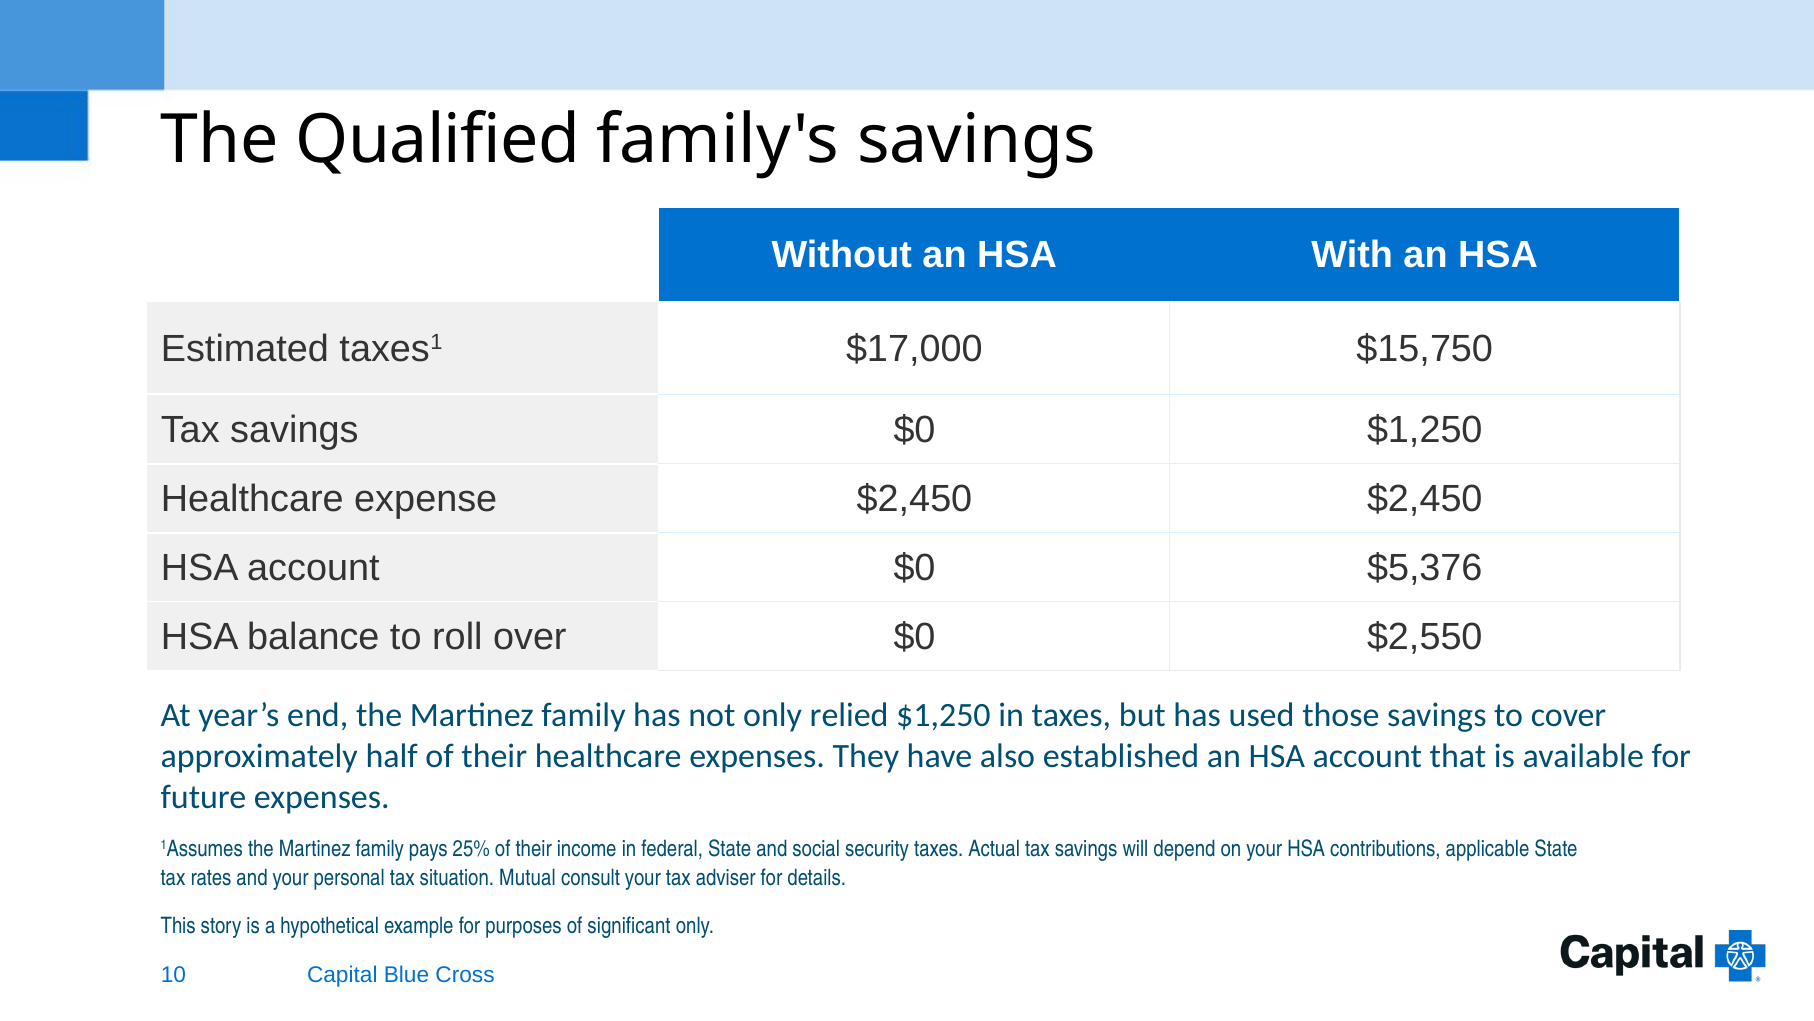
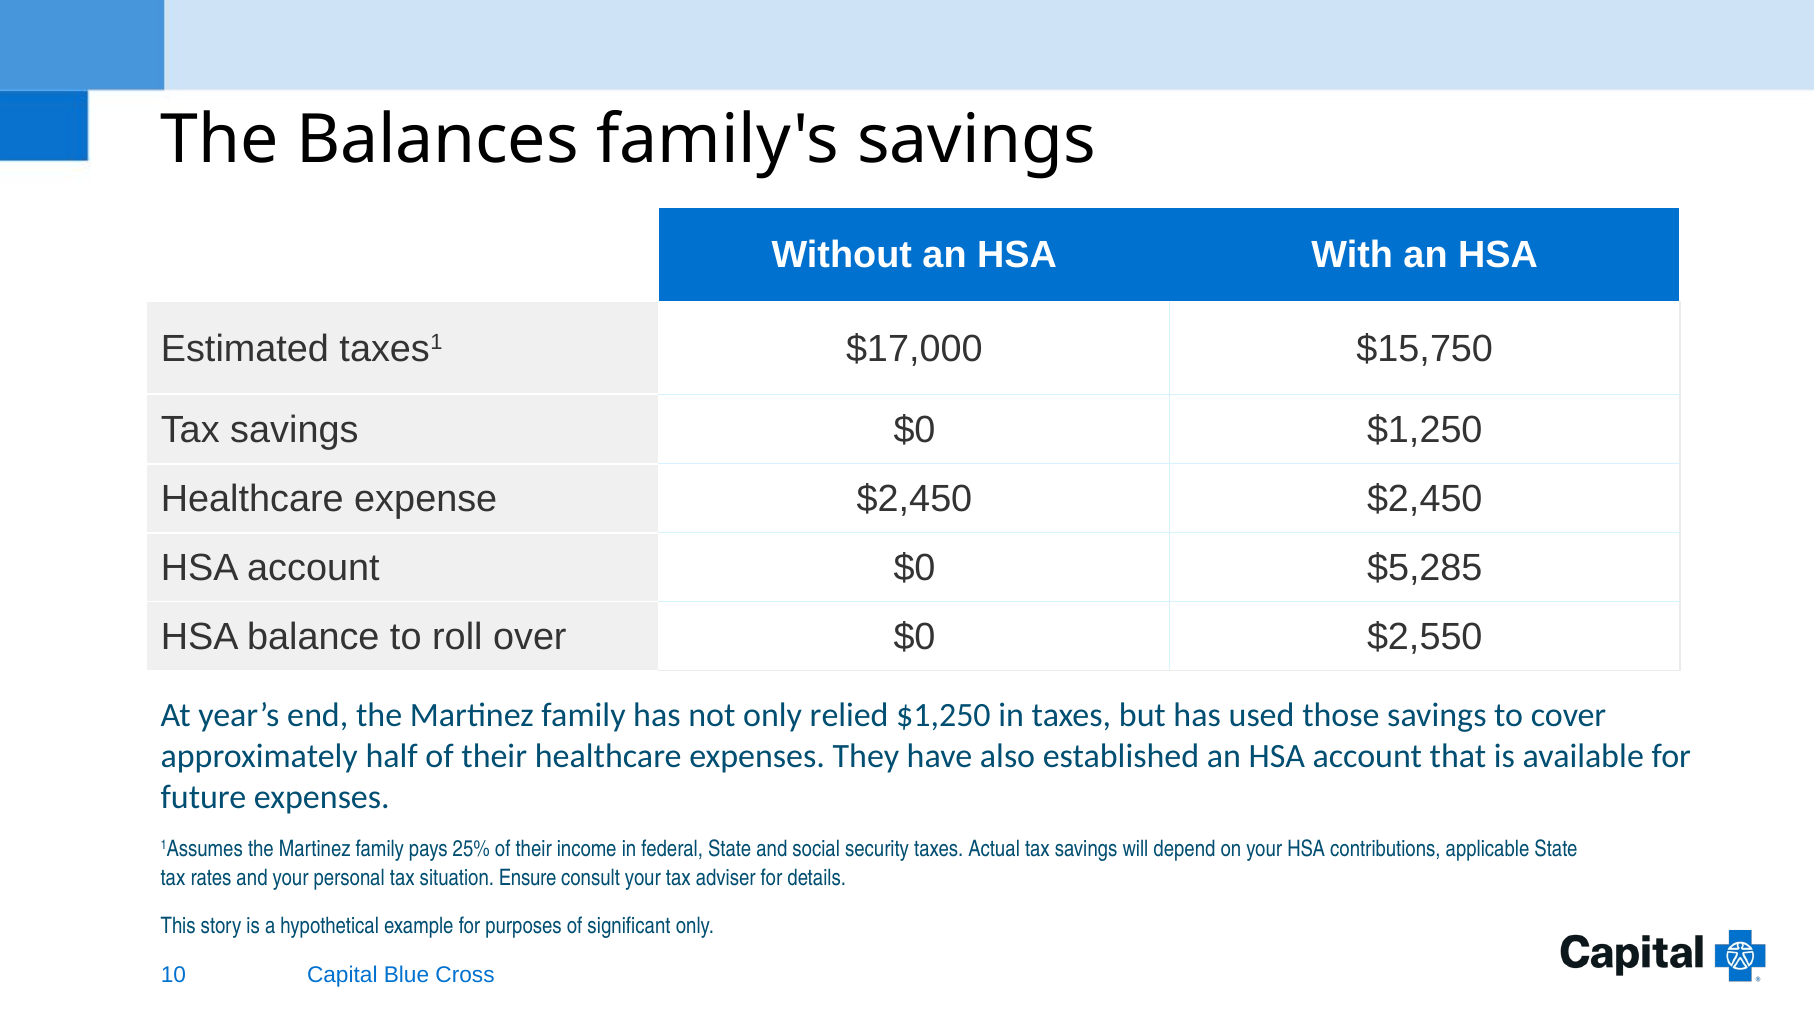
Qualified: Qualified -> Balances (438, 140)
$5,376: $5,376 -> $5,285 (1425, 567)
Mutual: Mutual -> Ensure (528, 877)
